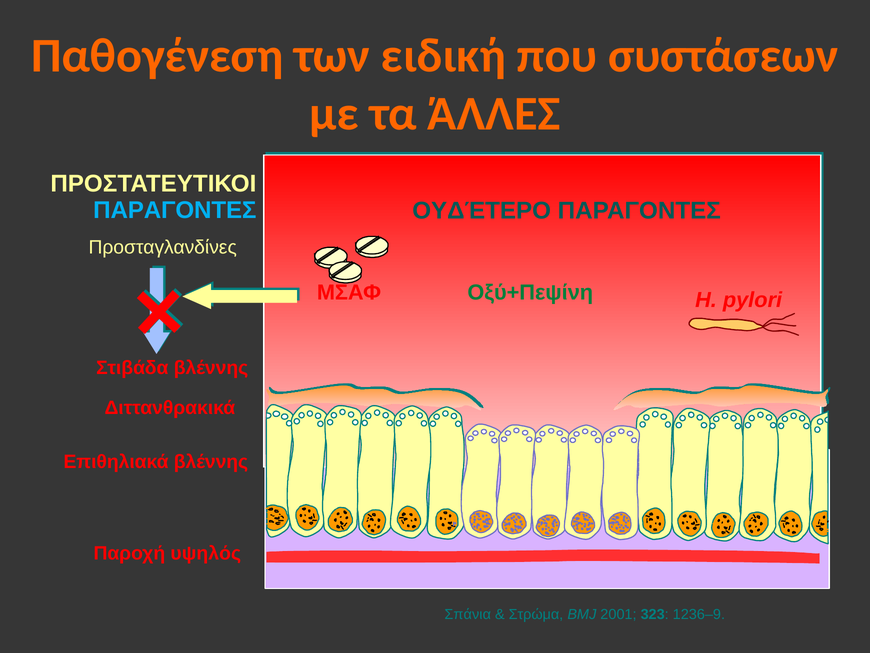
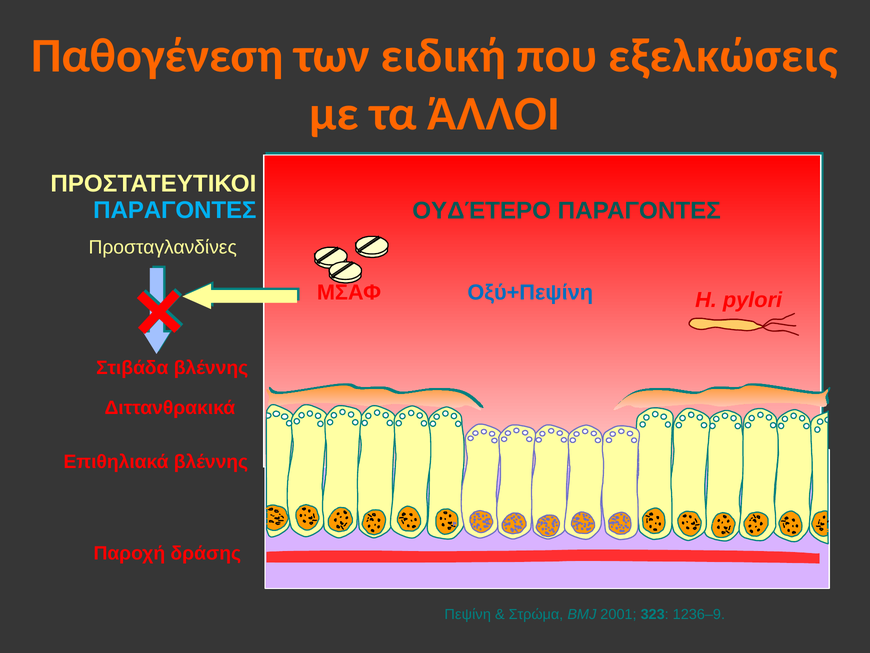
συστάσεων: συστάσεων -> εξελκώσεις (723, 56)
ΆΛΛΕΣ: ΆΛΛΕΣ -> ΆΛΛΟΙ (494, 114)
Οξύ+Πεψίνη colour: green -> blue (530, 292)
υψηλός: υψηλός -> δράσης (206, 553)
Σπάνια: Σπάνια -> Πεψίνη (468, 614)
